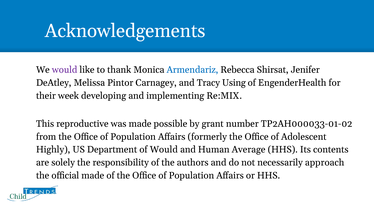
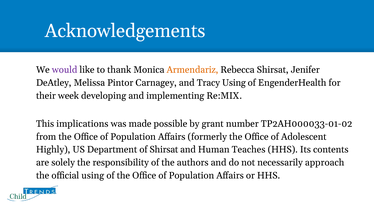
Armendariz colour: blue -> orange (192, 70)
reproductive: reproductive -> implications (82, 123)
of Would: Would -> Shirsat (164, 149)
Average: Average -> Teaches (249, 149)
official made: made -> using (93, 175)
